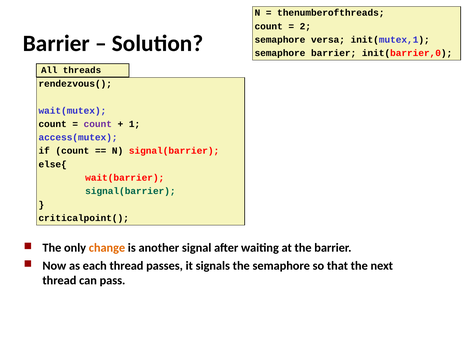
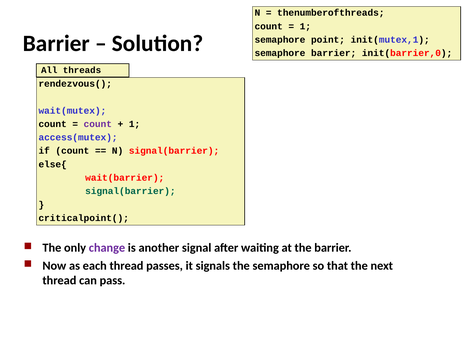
2: 2 -> 1 (305, 26)
versa: versa -> point (328, 40)
change colour: orange -> purple (107, 248)
